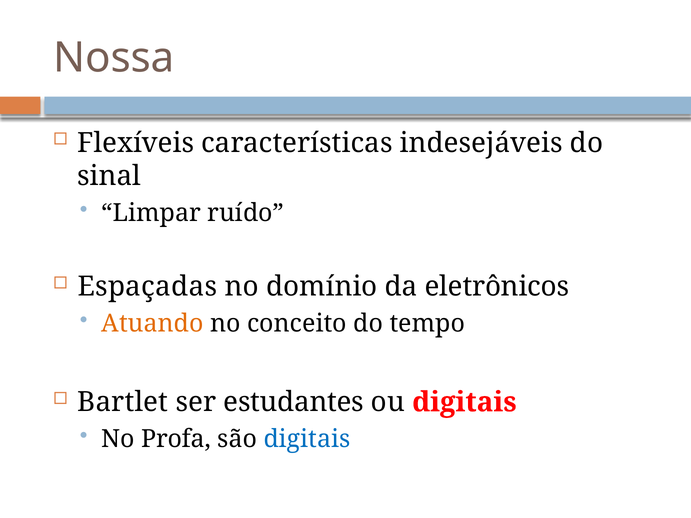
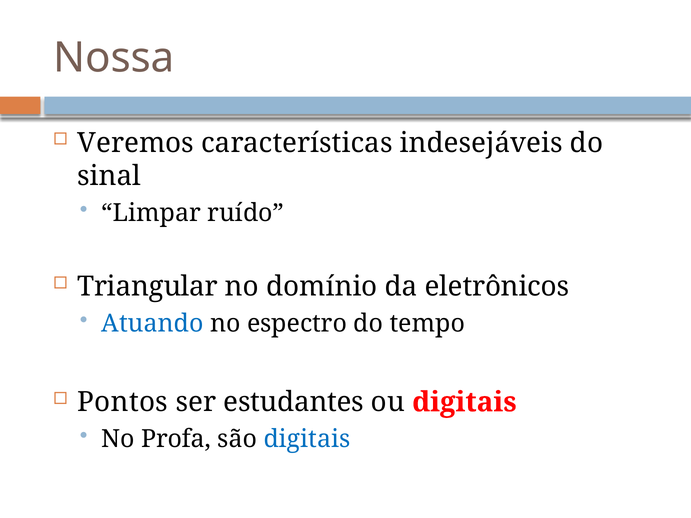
Flexíveis: Flexíveis -> Veremos (136, 143)
Espaçadas: Espaçadas -> Triangular (148, 287)
Atuando colour: orange -> blue (153, 324)
conceito: conceito -> espectro (297, 324)
Bartlet: Bartlet -> Pontos (123, 402)
